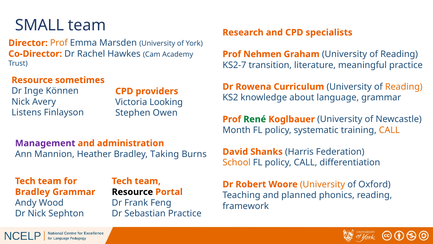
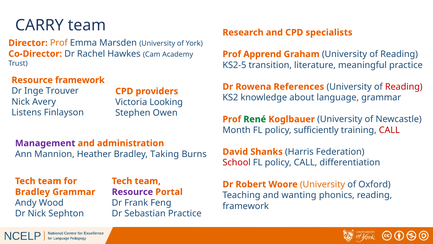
SMALL: SMALL -> CARRY (39, 25)
Nehmen: Nehmen -> Apprend (262, 54)
KS2-7: KS2-7 -> KS2-5 (234, 65)
Resource sometimes: sometimes -> framework (80, 80)
Curriculum: Curriculum -> References (299, 87)
Reading colour: orange -> red (404, 87)
Können: Können -> Trouver (62, 91)
systematic: systematic -> sufficiently (316, 130)
CALL colour: orange -> red (389, 130)
School colour: orange -> red (237, 162)
Resource colour: black -> purple (132, 192)
planned: planned -> wanting (299, 195)
